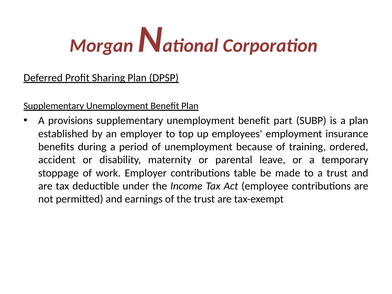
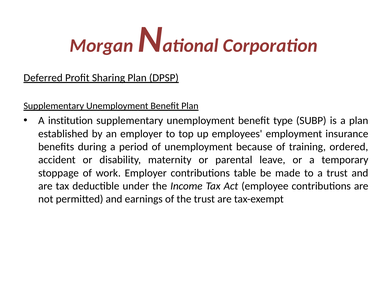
provisions: provisions -> institution (70, 121)
part: part -> type (283, 121)
